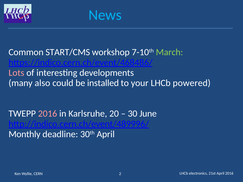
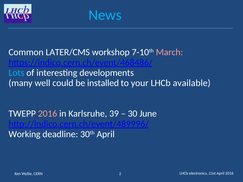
START/CMS: START/CMS -> LATER/CMS (68, 52)
March colour: light green -> pink (169, 52)
Lots colour: pink -> light blue (16, 73)
also: also -> well (42, 83)
powered: powered -> available (192, 83)
20: 20 -> 39 (114, 114)
Monthly: Monthly -> Working (25, 134)
